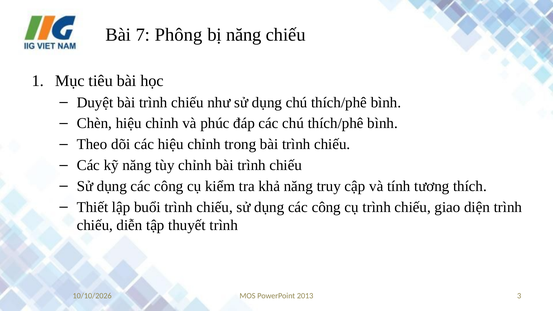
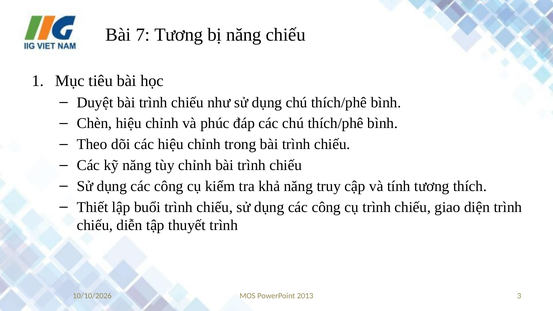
7 Phông: Phông -> Tương (179, 35)
